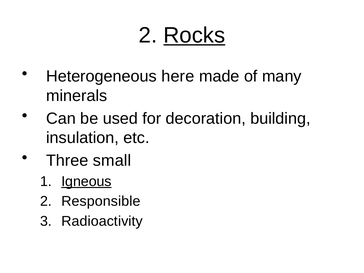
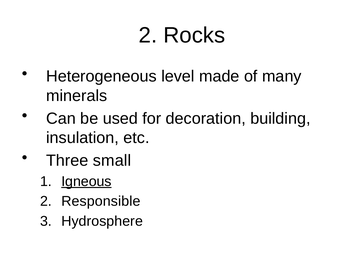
Rocks underline: present -> none (194, 35)
here: here -> level (178, 76)
Radioactivity: Radioactivity -> Hydrosphere (102, 221)
